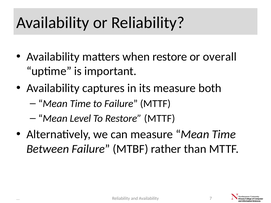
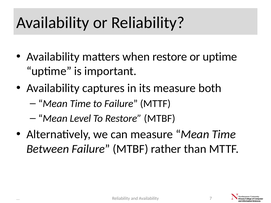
or overall: overall -> uptime (220, 57)
Restore MTTF: MTTF -> MTBF (160, 119)
